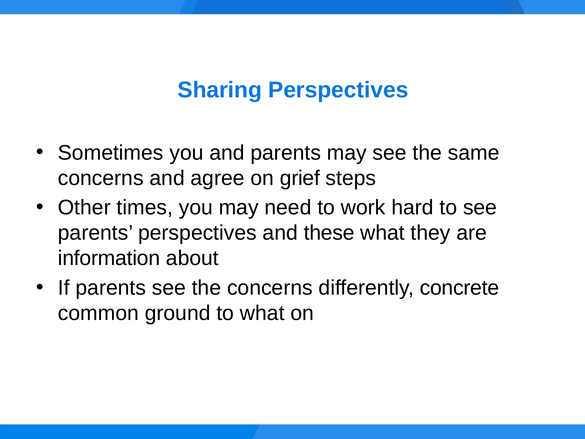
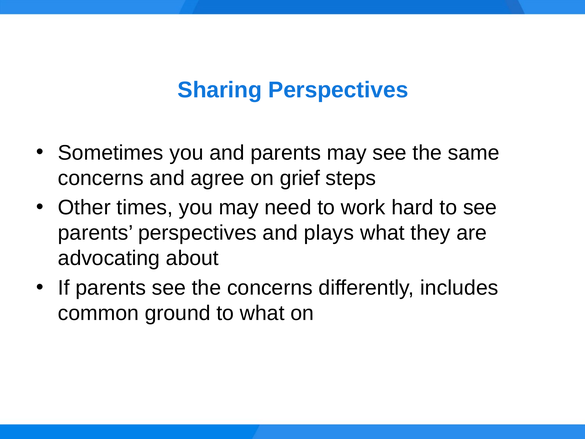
these: these -> plays (329, 233)
information: information -> advocating (109, 258)
concrete: concrete -> includes (459, 288)
